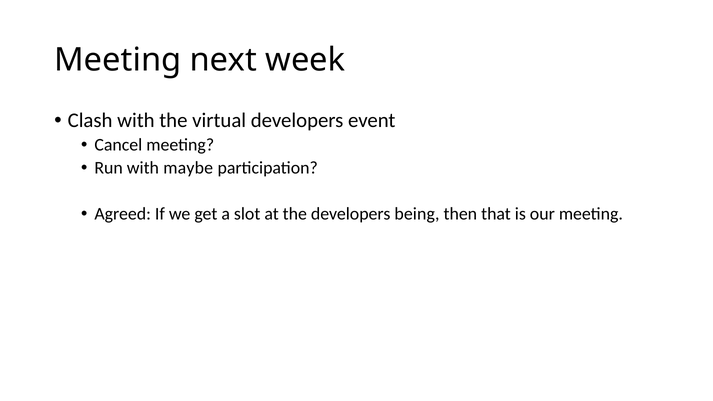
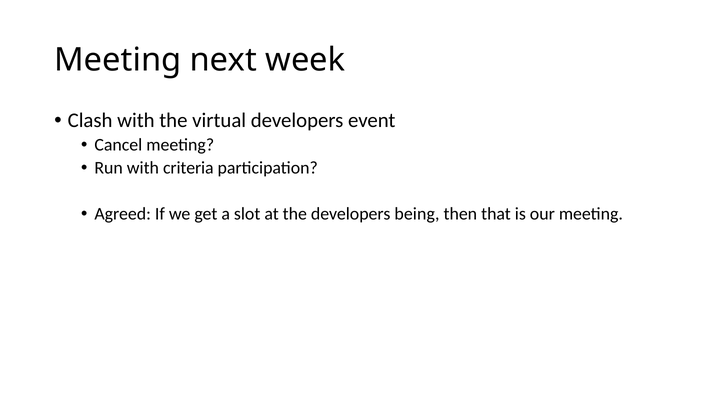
maybe: maybe -> criteria (188, 168)
